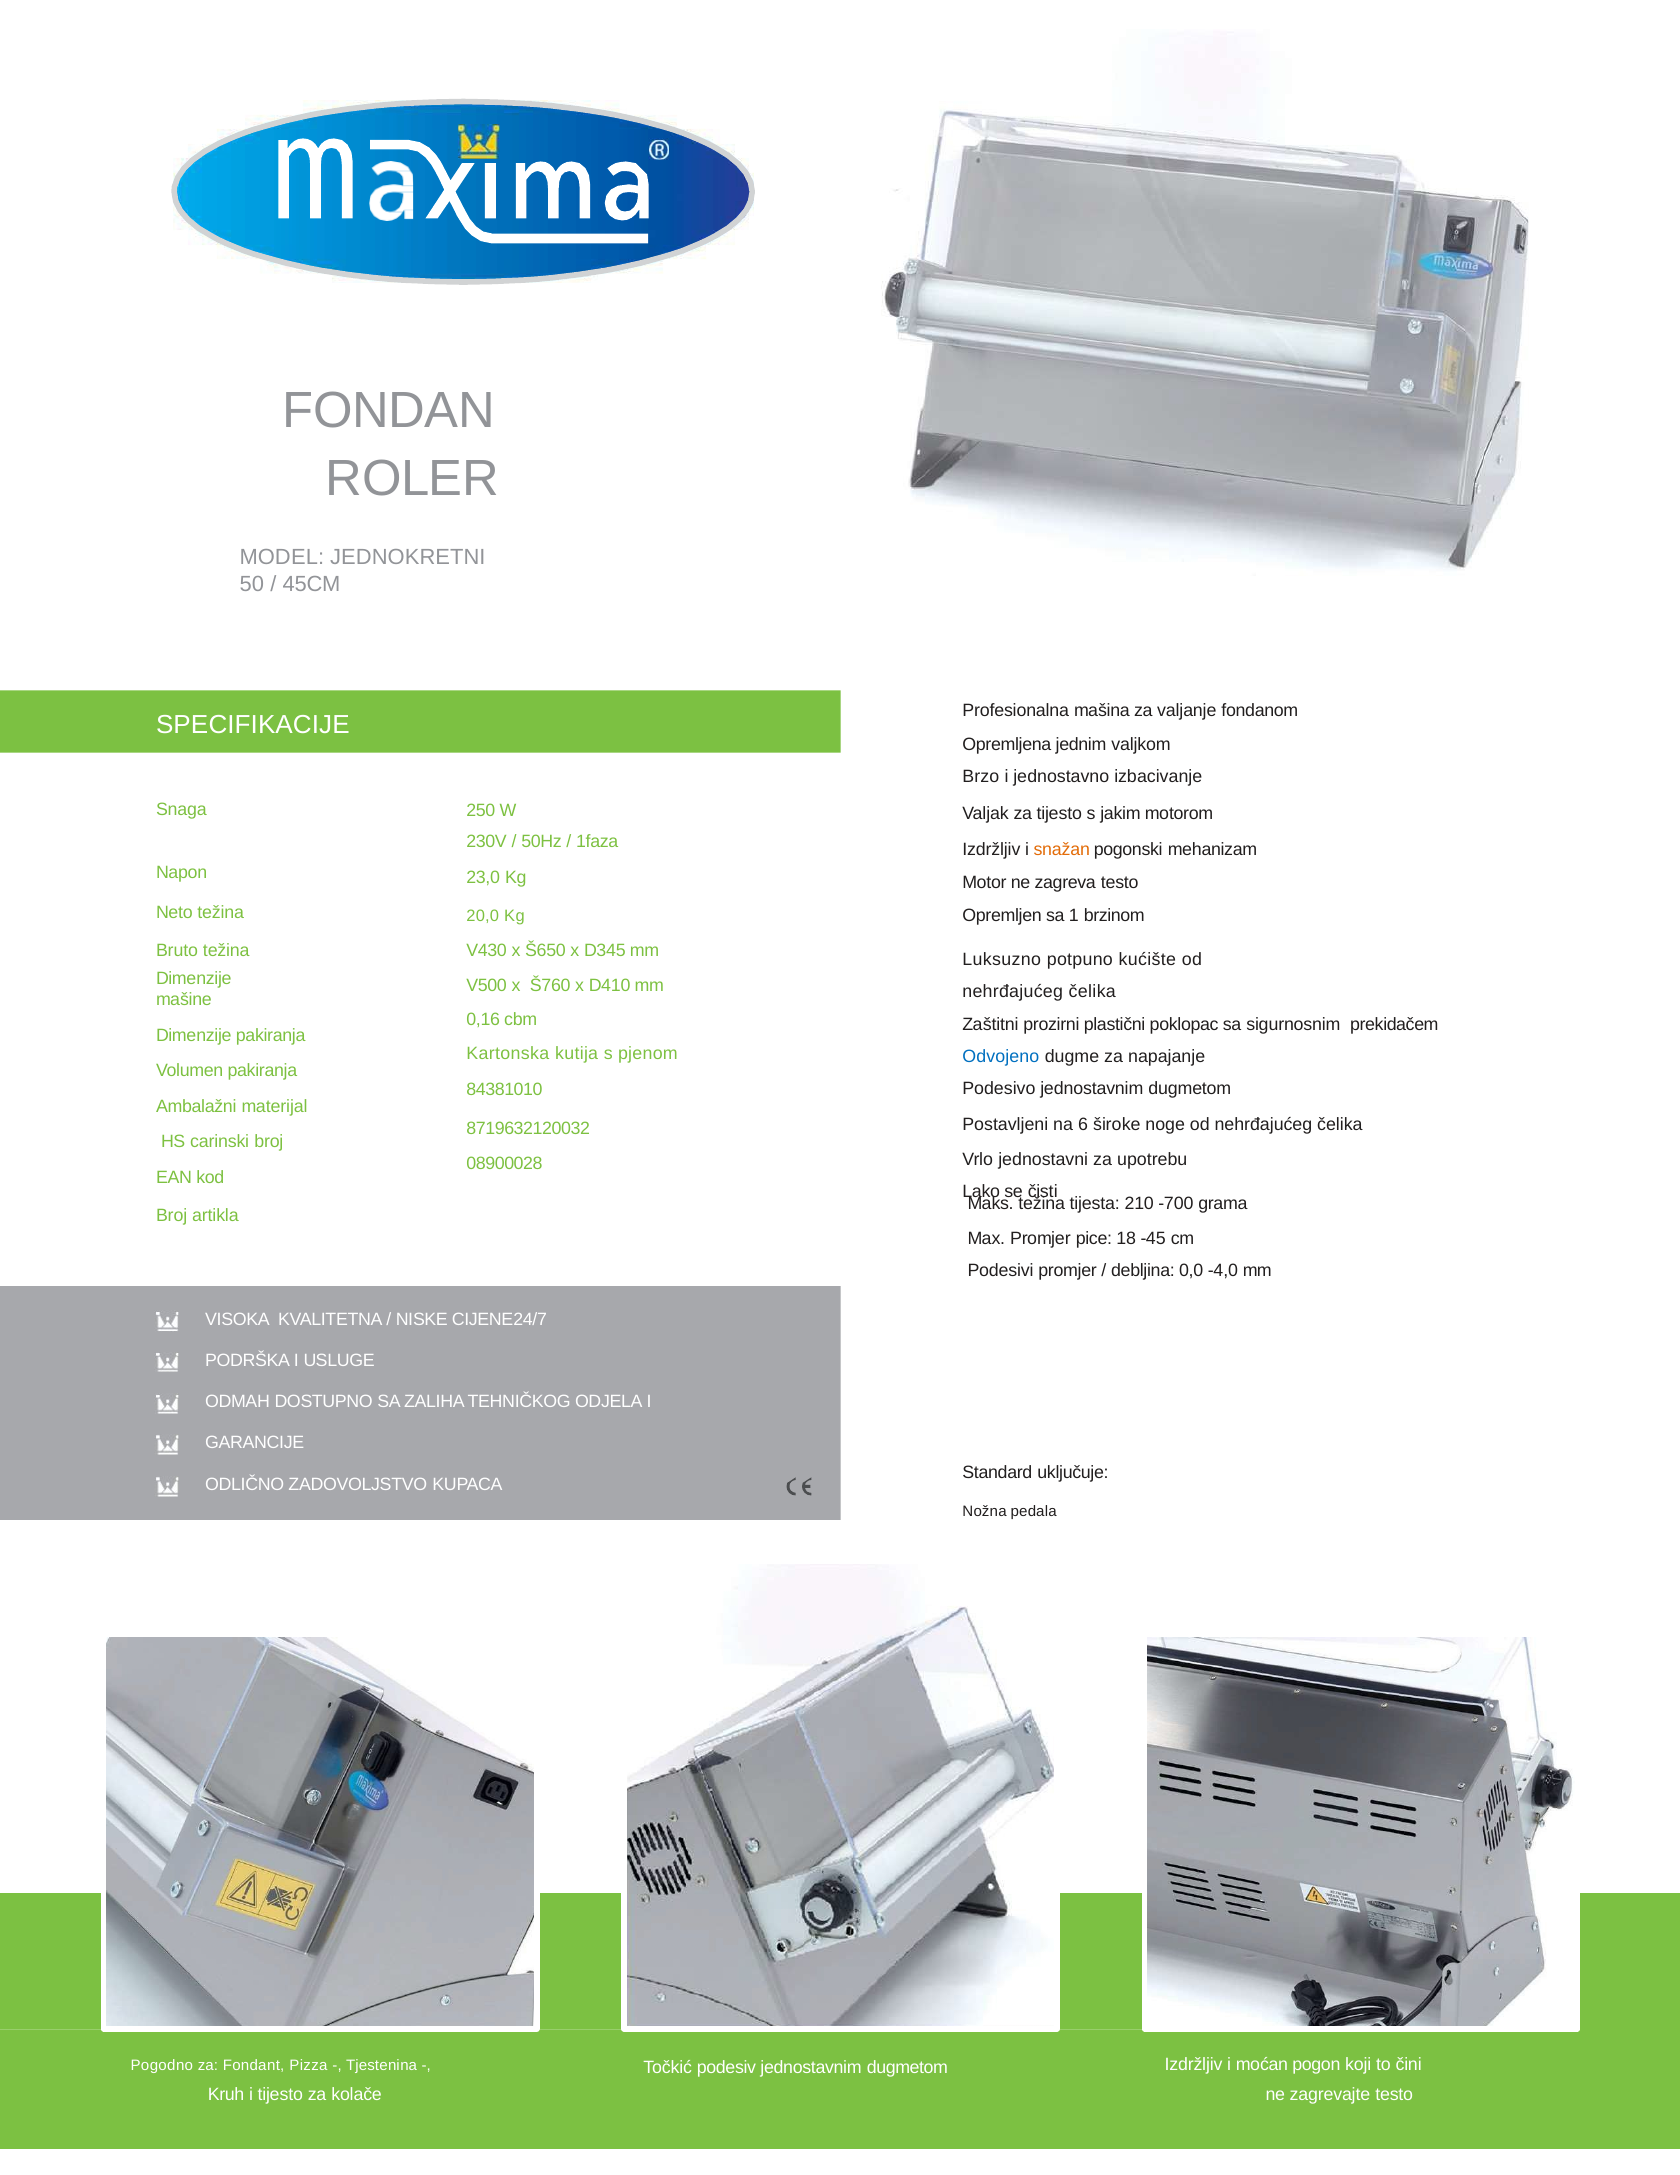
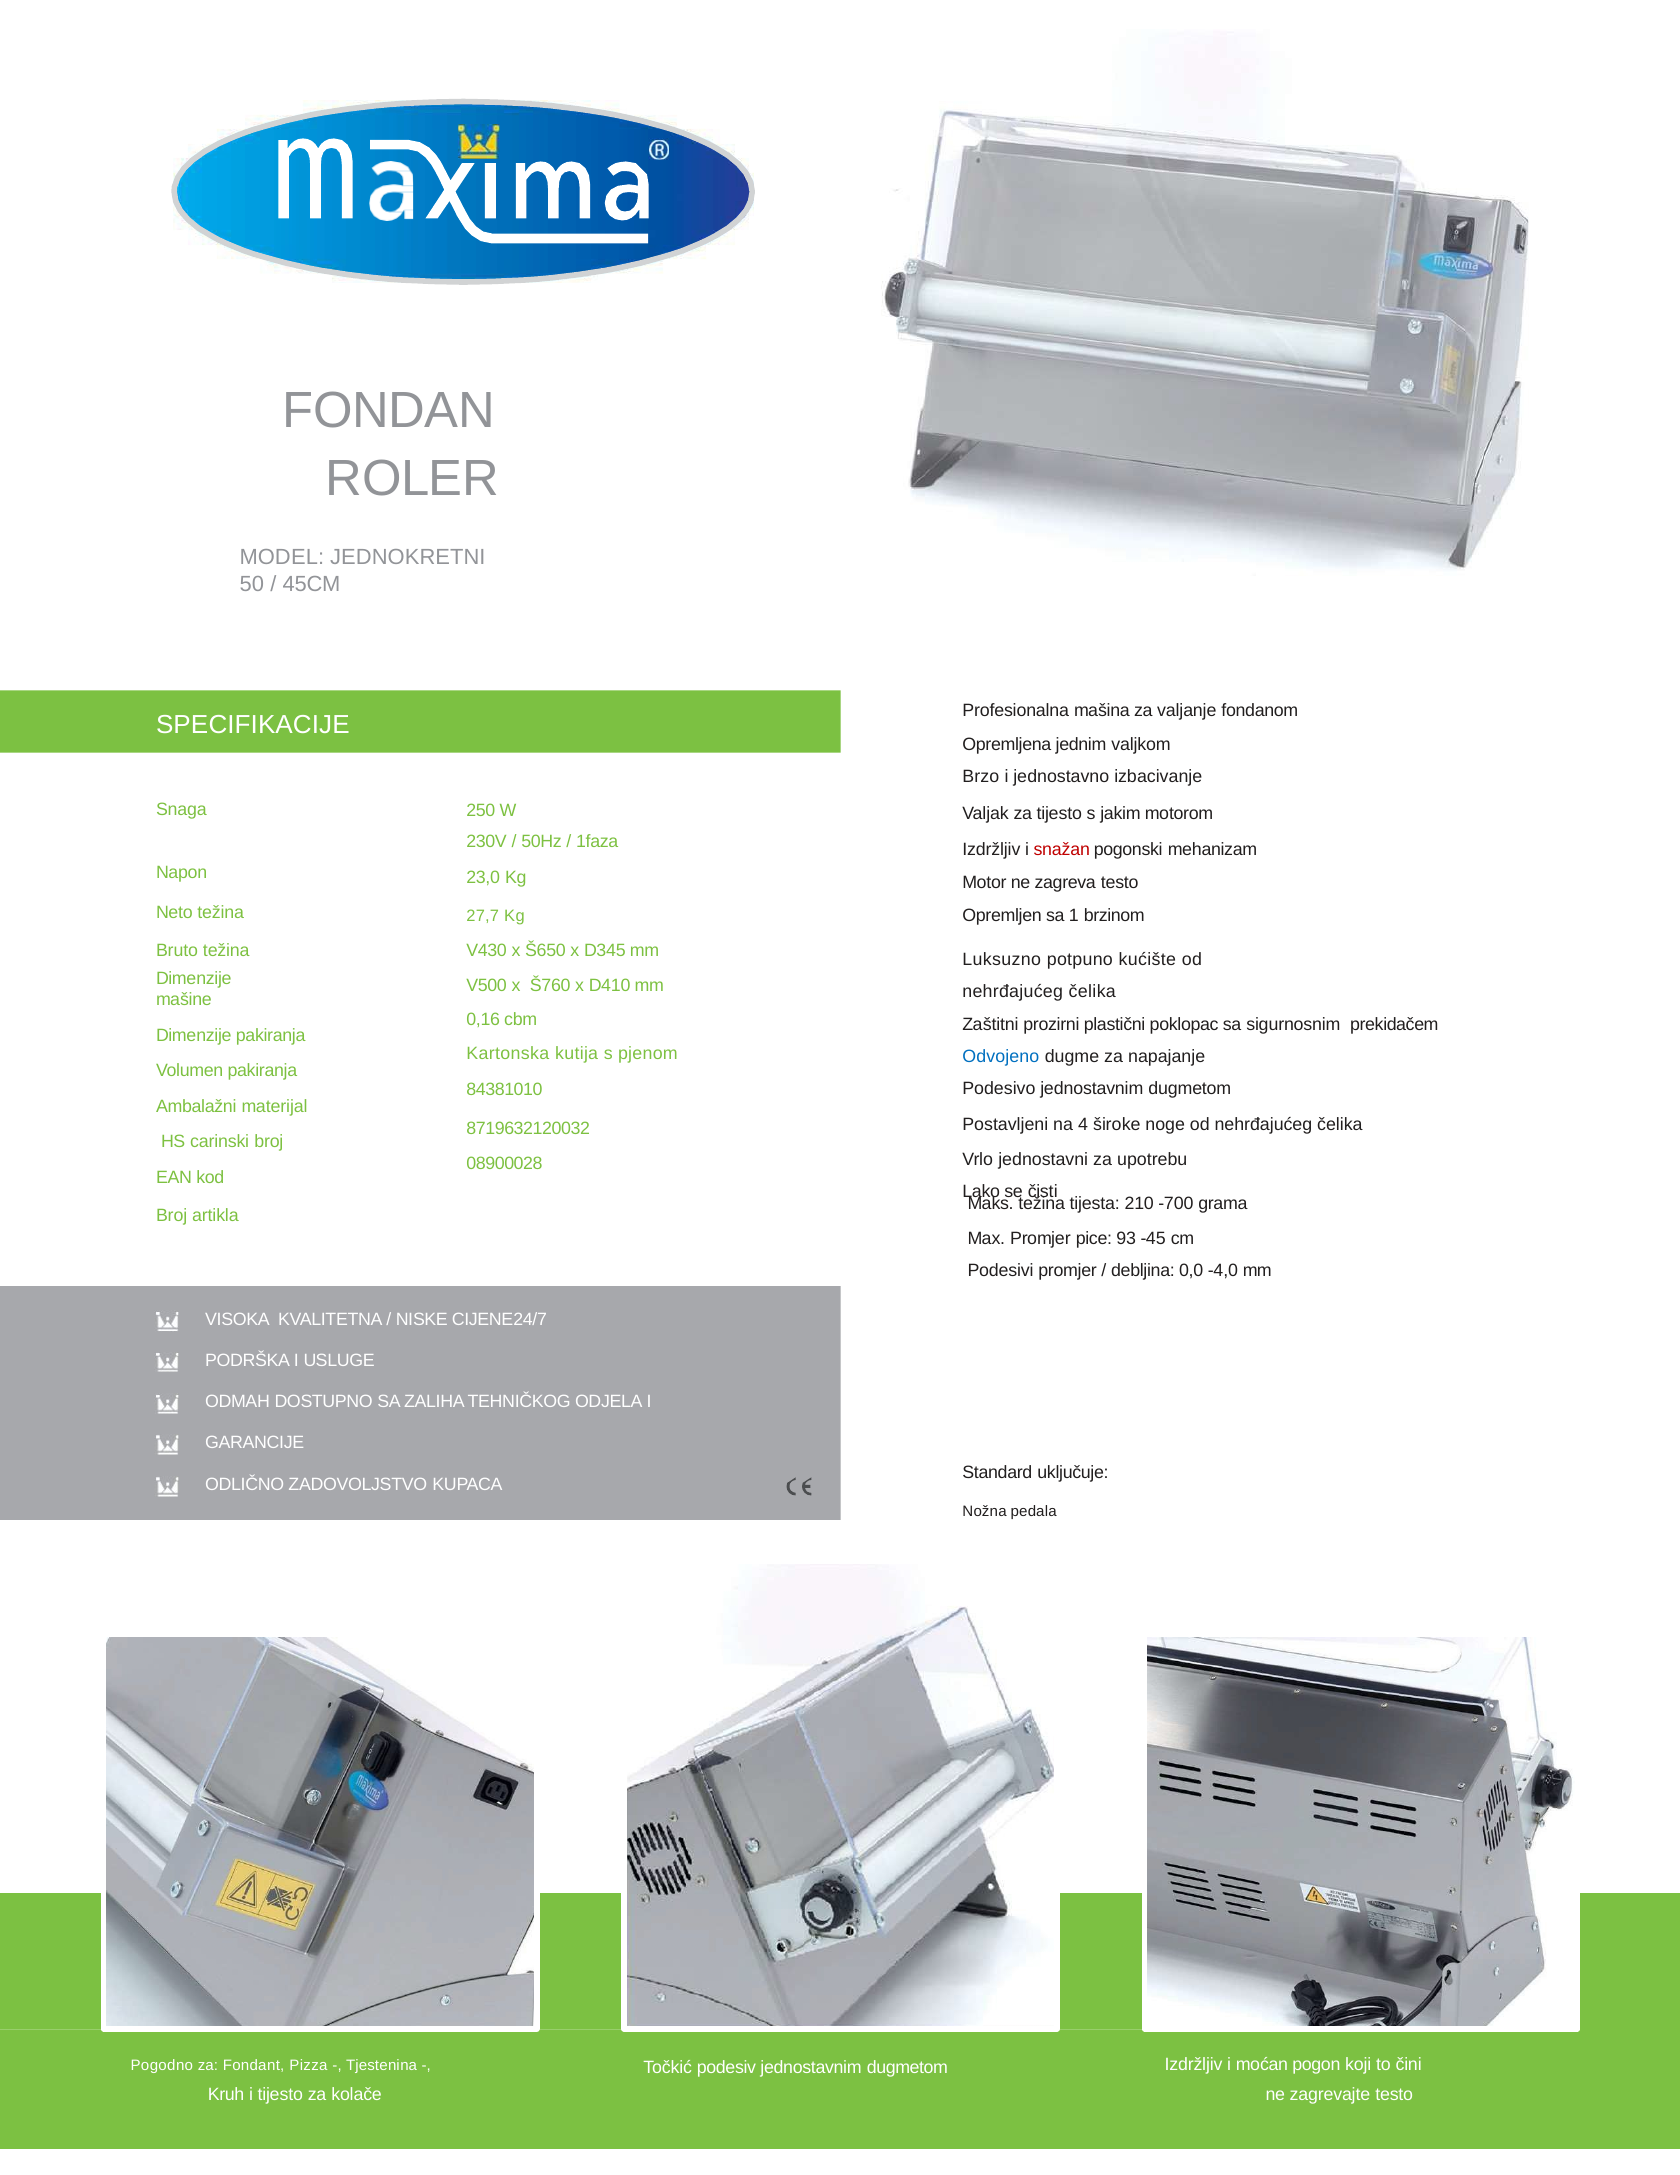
snažan colour: orange -> red (1062, 849)
20,0: 20,0 -> 27,7 (483, 916)
6: 6 -> 4 (1083, 1124)
18: 18 -> 93 (1126, 1238)
